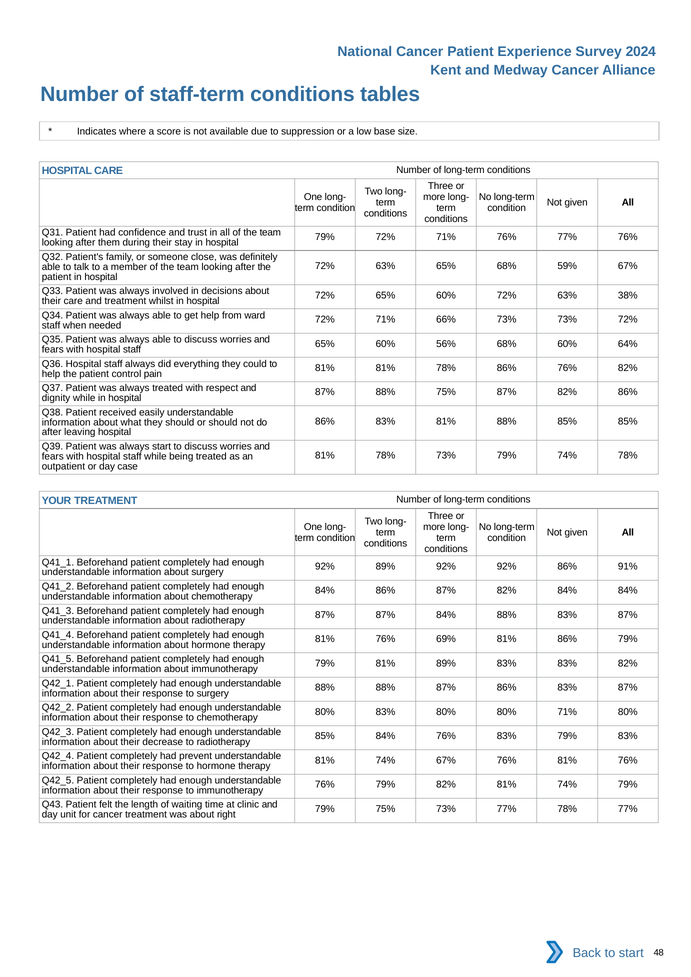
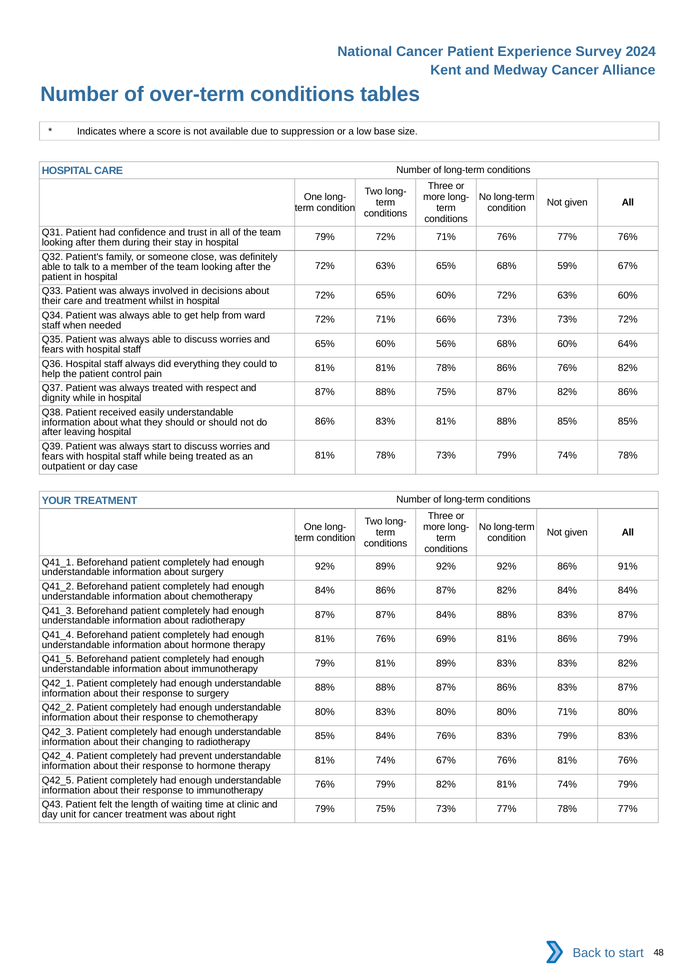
staff-term: staff-term -> over-term (197, 94)
63% 38%: 38% -> 60% (628, 296)
decrease: decrease -> changing (163, 743)
